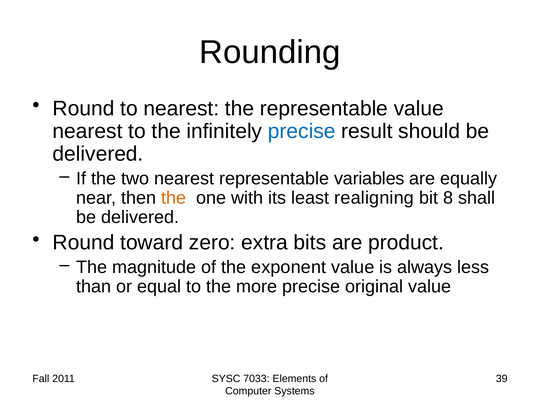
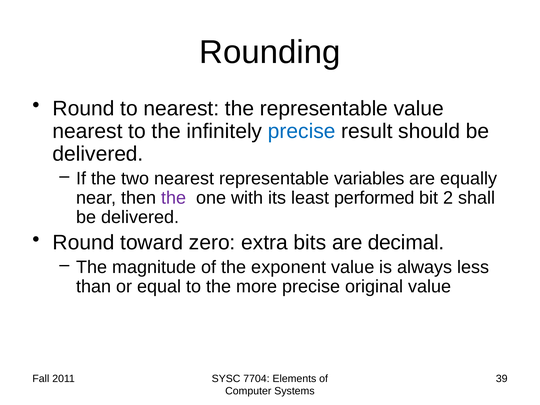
the colour: orange -> purple (174, 198)
realigning: realigning -> performed (374, 198)
8: 8 -> 2 (448, 198)
product: product -> decimal (406, 243)
7033: 7033 -> 7704 (256, 379)
